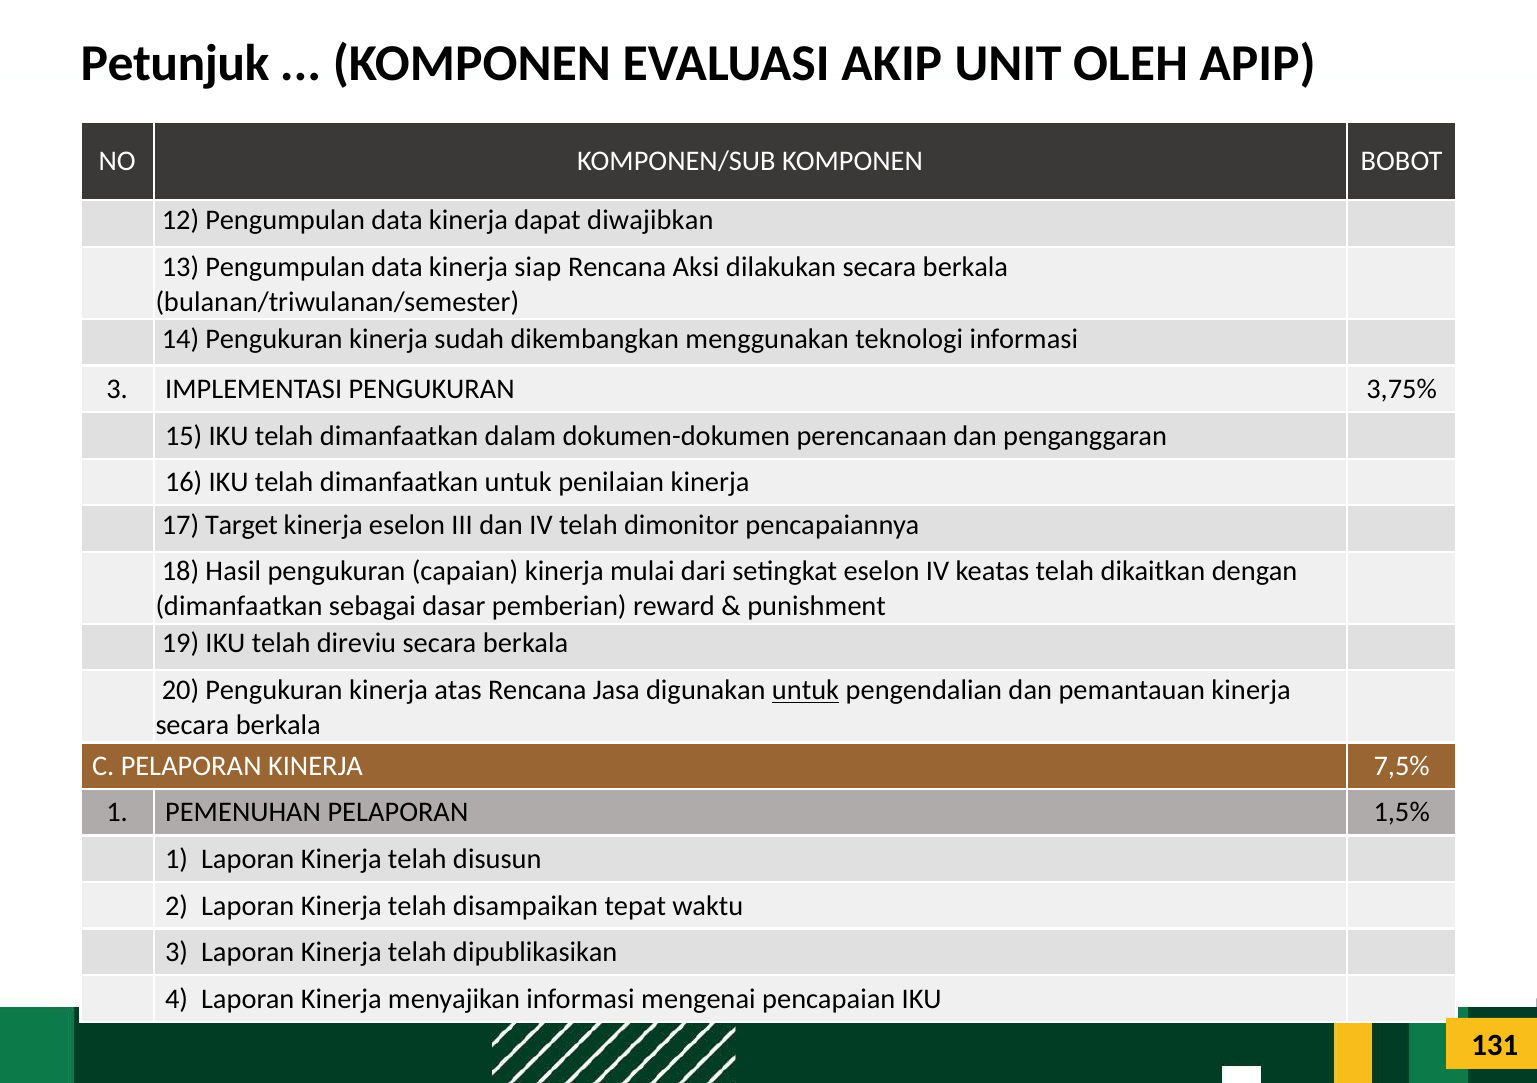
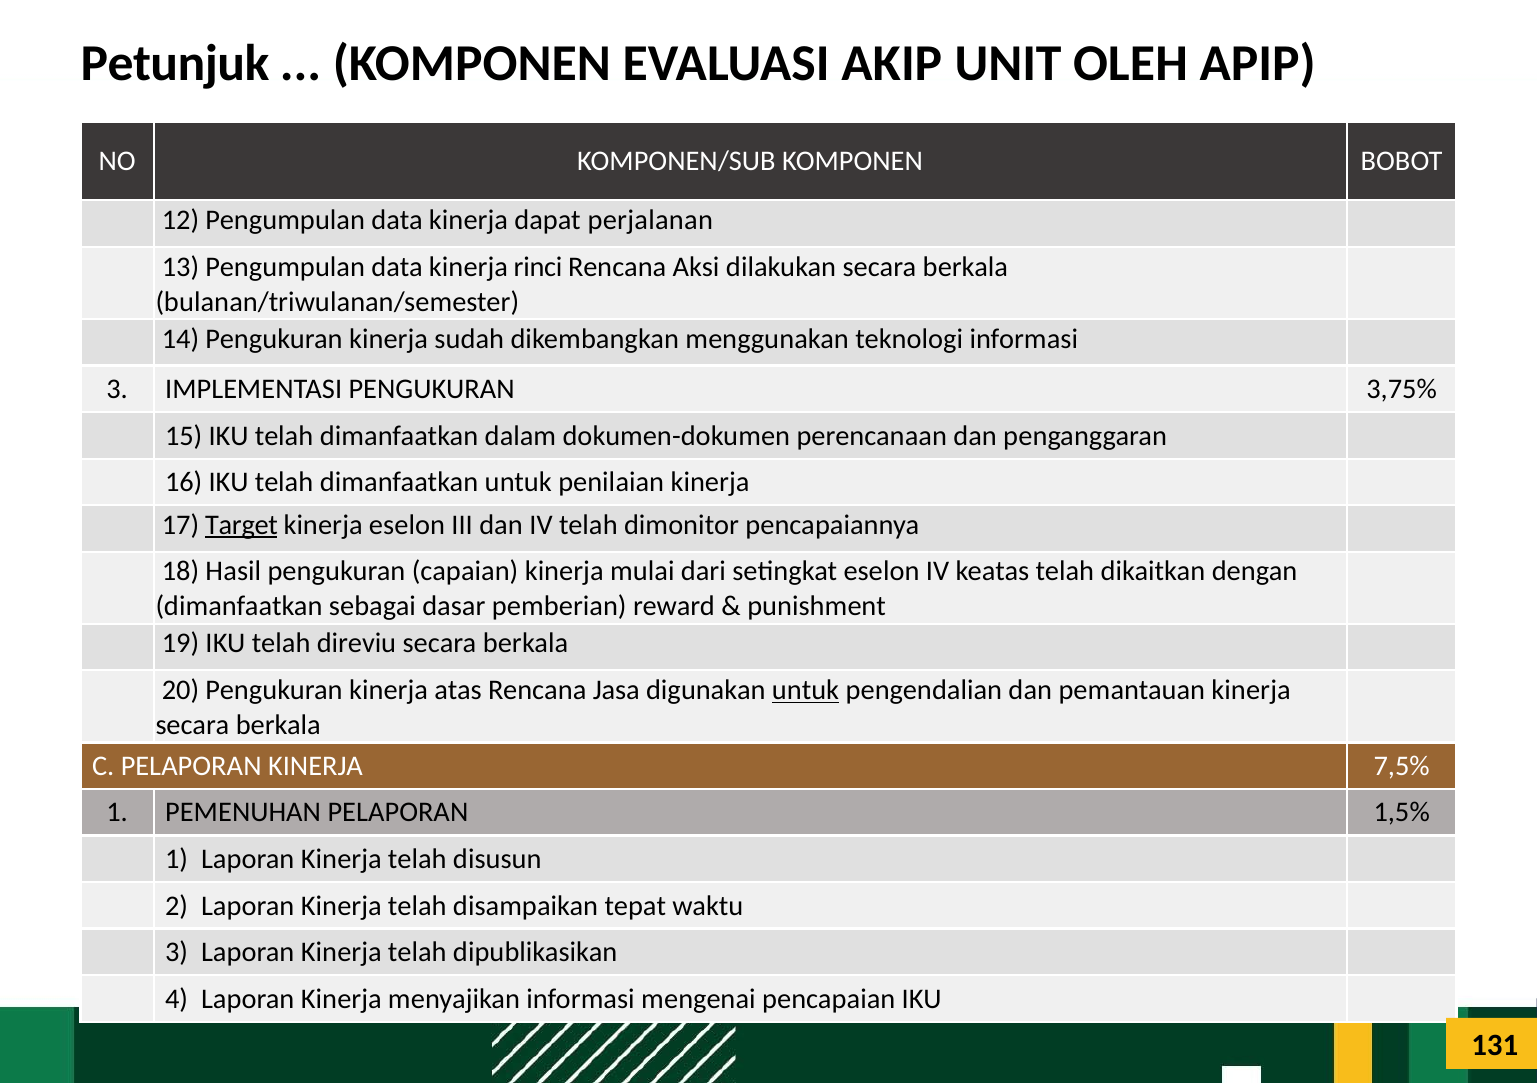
diwajibkan: diwajibkan -> perjalanan (650, 220)
siap: siap -> rinci (538, 267)
Target underline: none -> present (242, 525)
